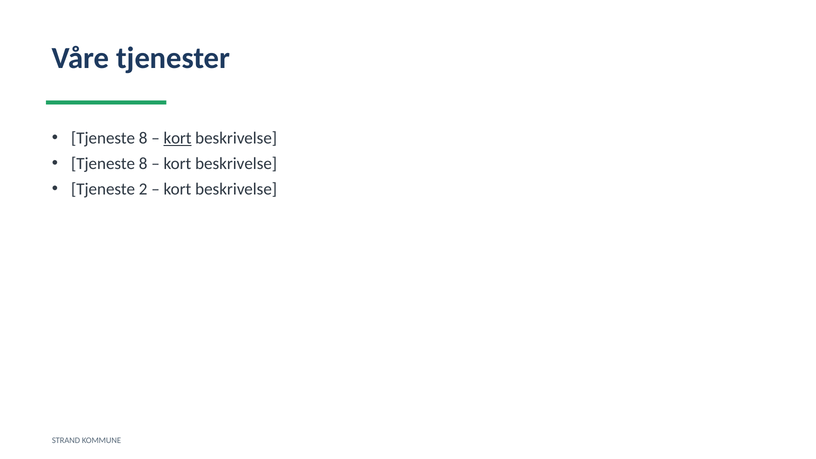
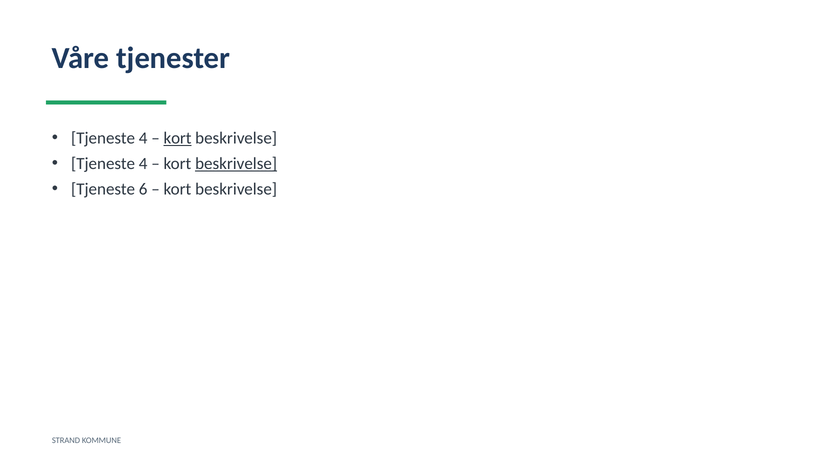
8: 8 -> 4 (143, 138)
8: 8 -> 4 (143, 164)
beskrivelse underline: none -> present (236, 164)
2: 2 -> 6 (143, 189)
